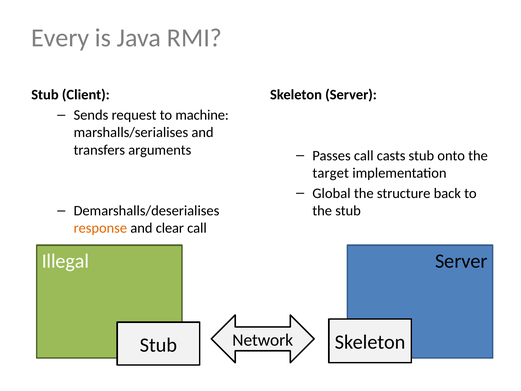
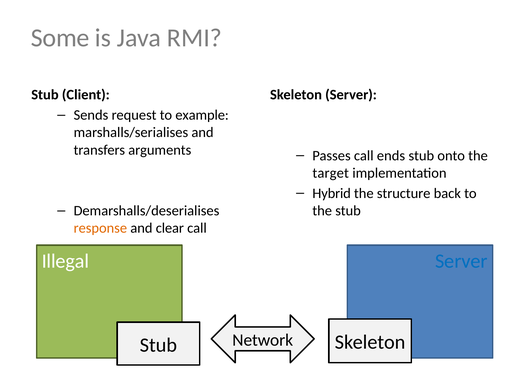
Every: Every -> Some (60, 38)
machine: machine -> example (202, 115)
casts: casts -> ends (391, 156)
Global: Global -> Hybrid (332, 193)
Server colour: black -> blue (461, 261)
